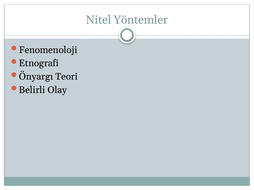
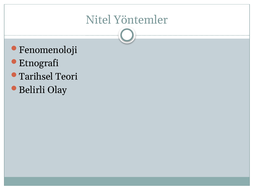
Önyargı: Önyargı -> Tarihsel (36, 77)
